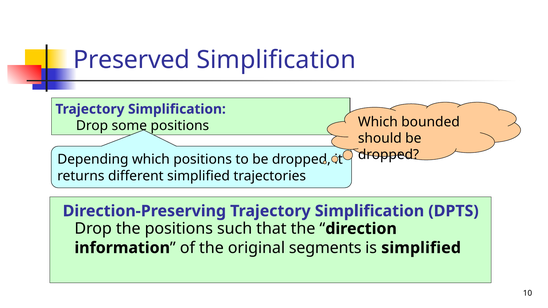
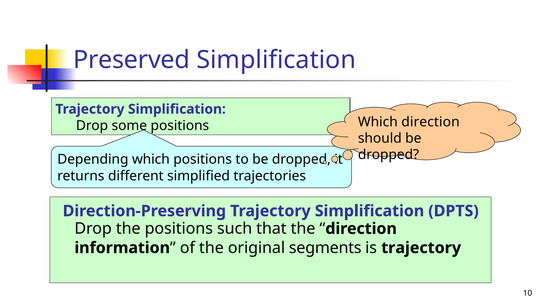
Which bounded: bounded -> direction (431, 122)
is simplified: simplified -> trajectory (421, 248)
